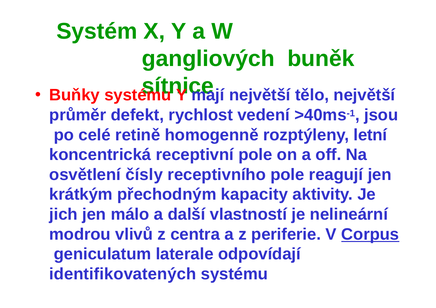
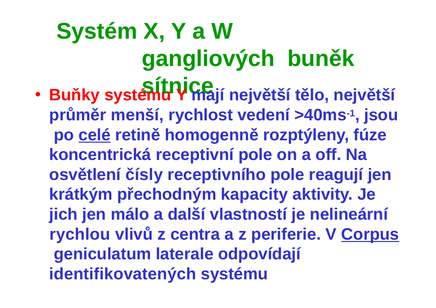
defekt: defekt -> menší (137, 115)
celé underline: none -> present (95, 135)
letní: letní -> fúze (370, 135)
modrou: modrou -> rychlou (80, 235)
